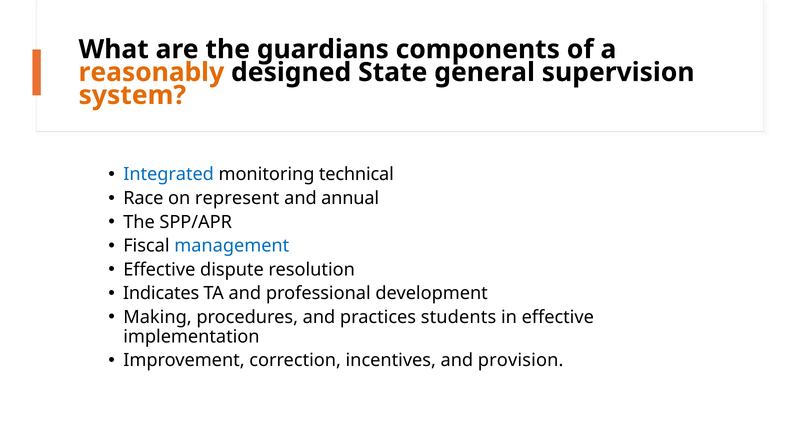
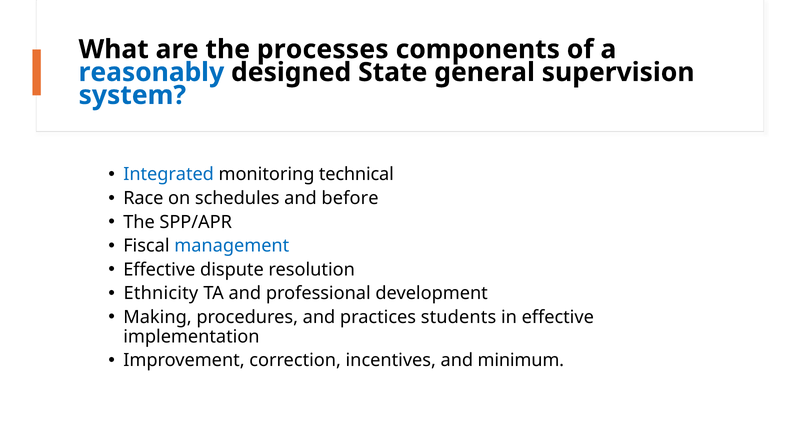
guardians: guardians -> processes (323, 49)
reasonably colour: orange -> blue (151, 72)
system colour: orange -> blue (132, 95)
represent: represent -> schedules (237, 198)
annual: annual -> before (350, 198)
Indicates: Indicates -> Ethnicity (161, 293)
provision: provision -> minimum (521, 360)
